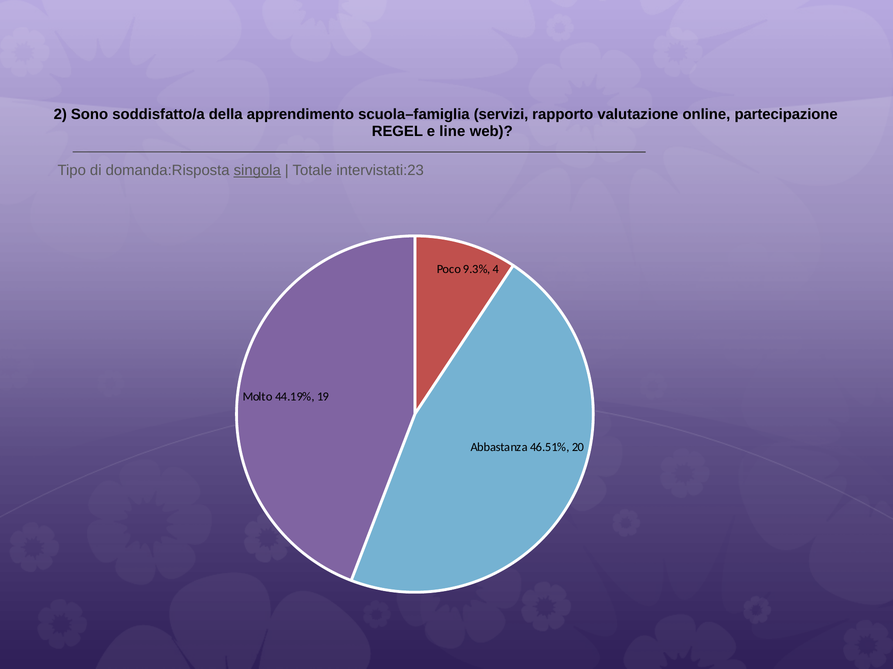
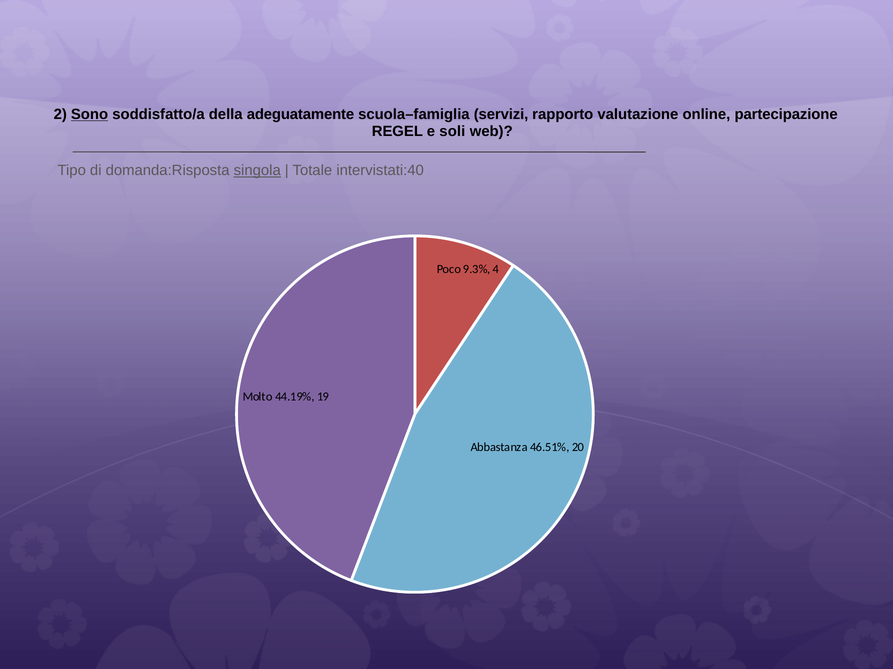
Sono underline: none -> present (90, 114)
apprendimento: apprendimento -> adeguatamente (300, 114)
line: line -> soli (452, 131)
intervistati:23: intervistati:23 -> intervistati:40 (380, 171)
